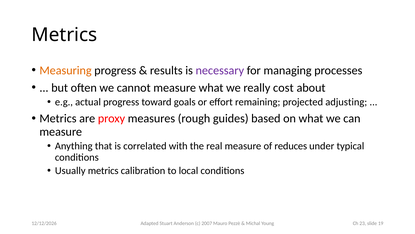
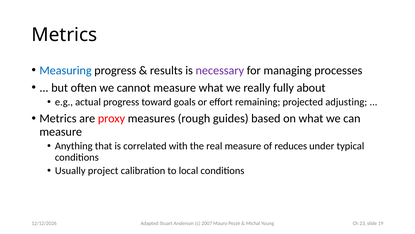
Measuring colour: orange -> blue (66, 70)
cost: cost -> fully (283, 88)
Usually metrics: metrics -> project (103, 170)
